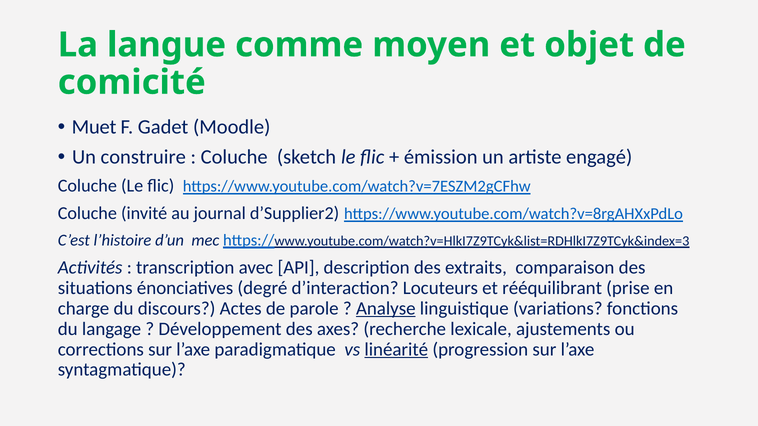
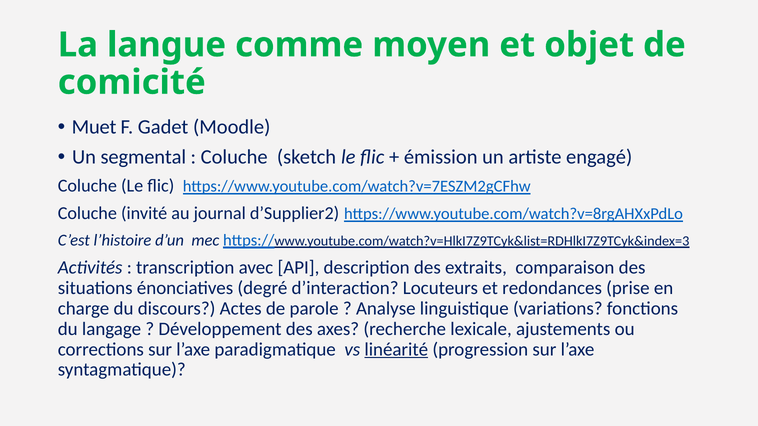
construire: construire -> segmental (143, 157)
rééquilibrant: rééquilibrant -> redondances (552, 288)
Analyse underline: present -> none (386, 309)
